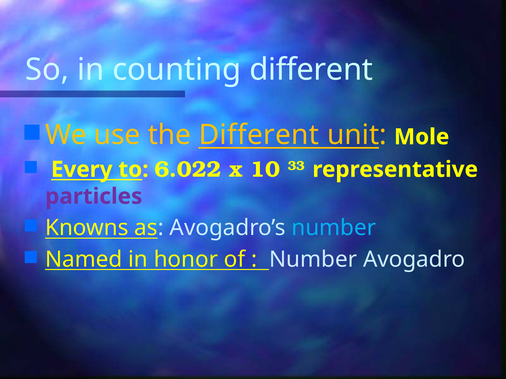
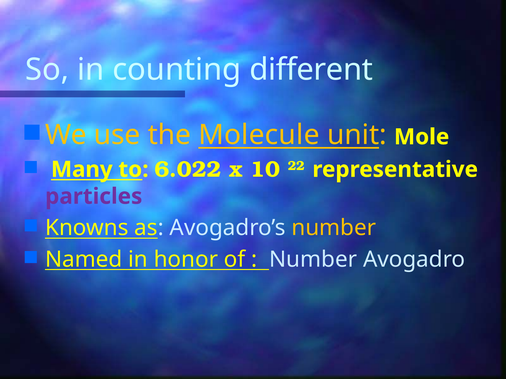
the Different: Different -> Molecule (259, 135)
Every: Every -> Many (82, 170)
33: 33 -> 22 (296, 166)
number colour: light blue -> yellow (334, 228)
